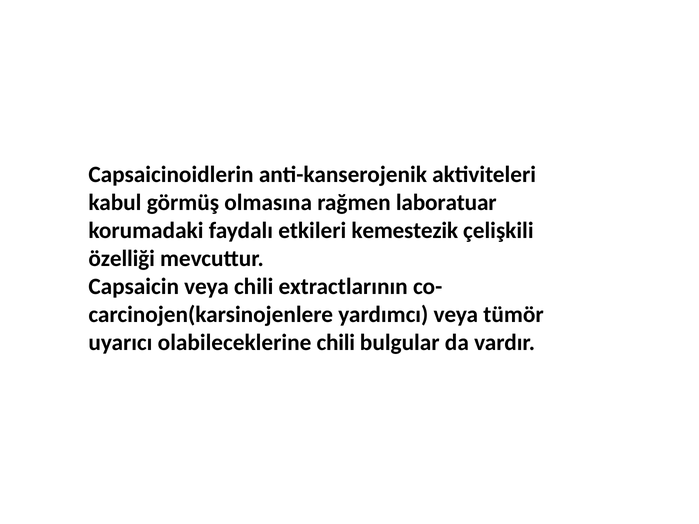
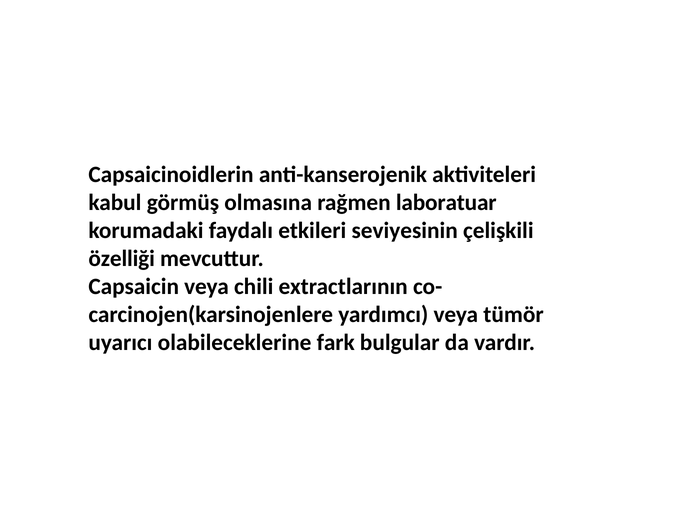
kemestezik: kemestezik -> seviyesinin (405, 231)
olabileceklerine chili: chili -> fark (336, 343)
